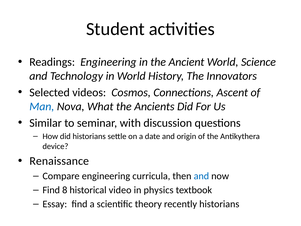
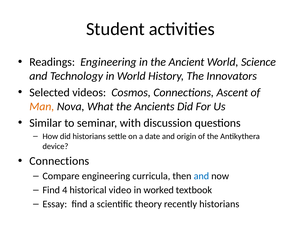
Man colour: blue -> orange (42, 106)
Renaissance: Renaissance -> Connections (59, 161)
8: 8 -> 4 (65, 190)
physics: physics -> worked (159, 190)
